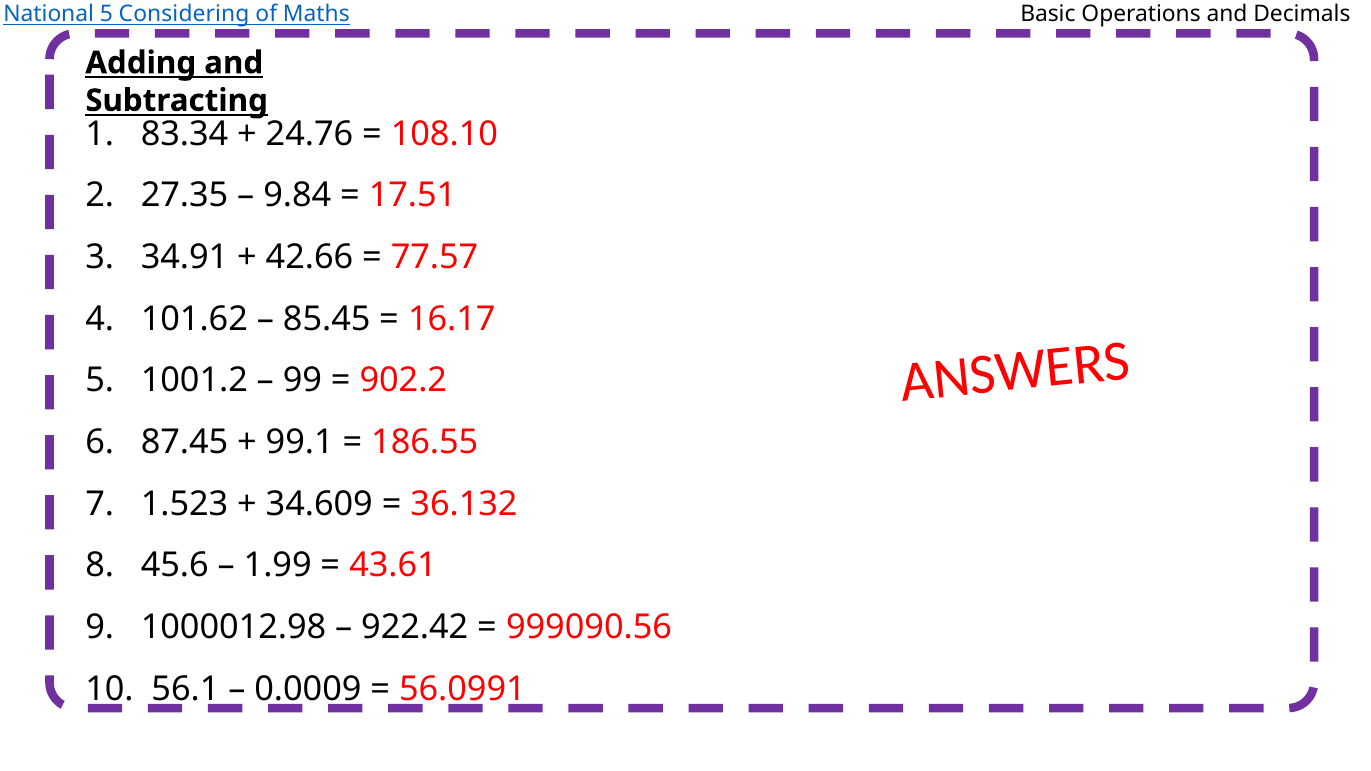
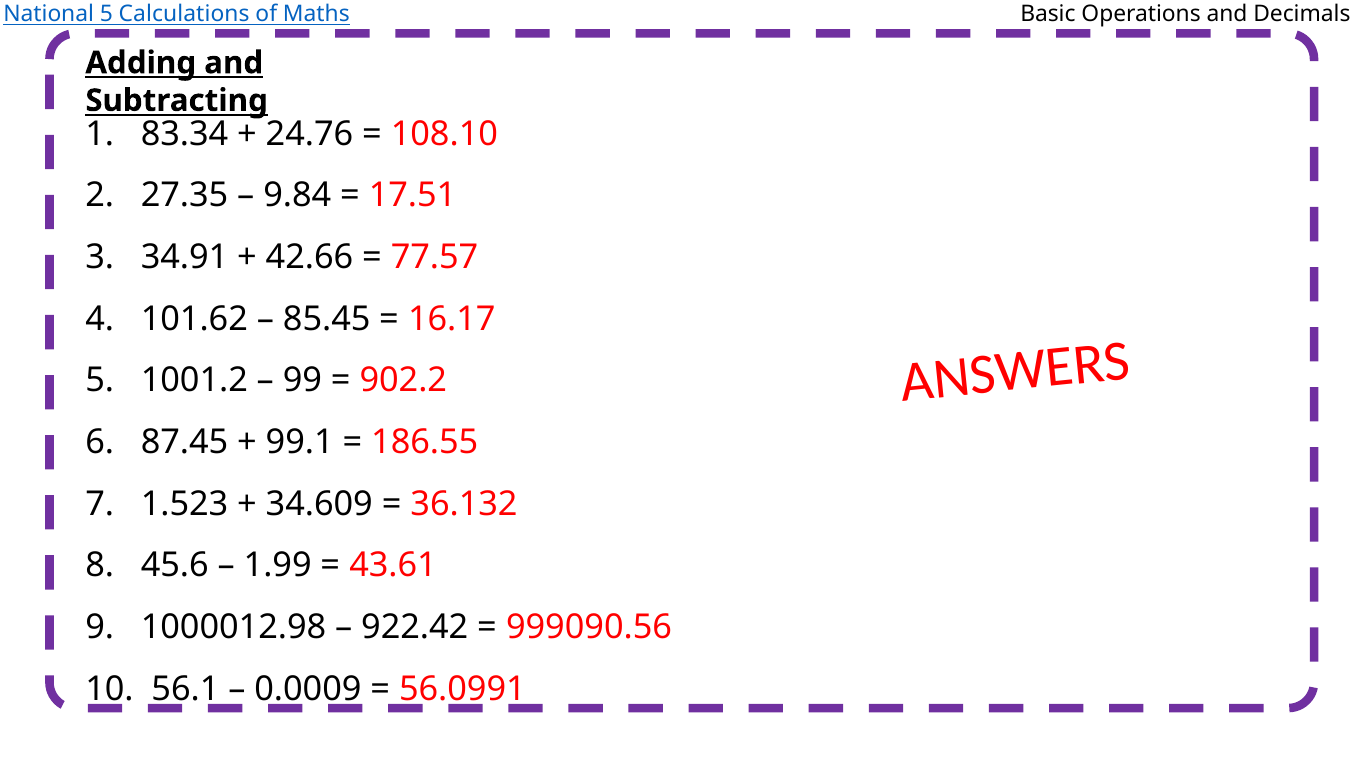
Considering: Considering -> Calculations (184, 14)
